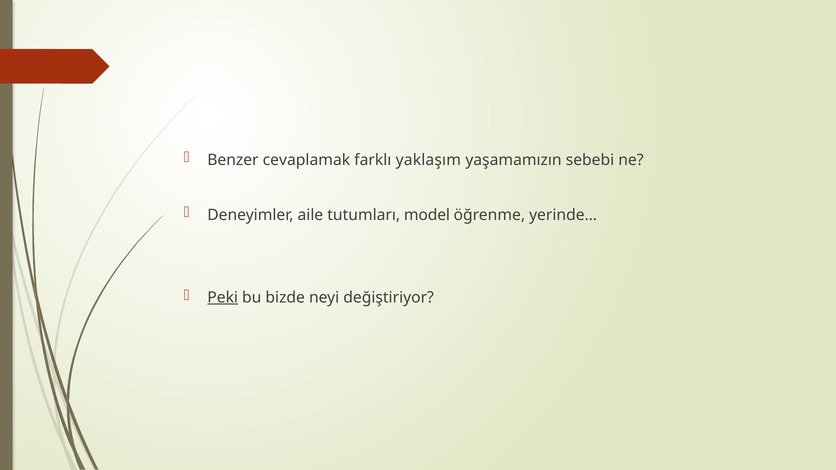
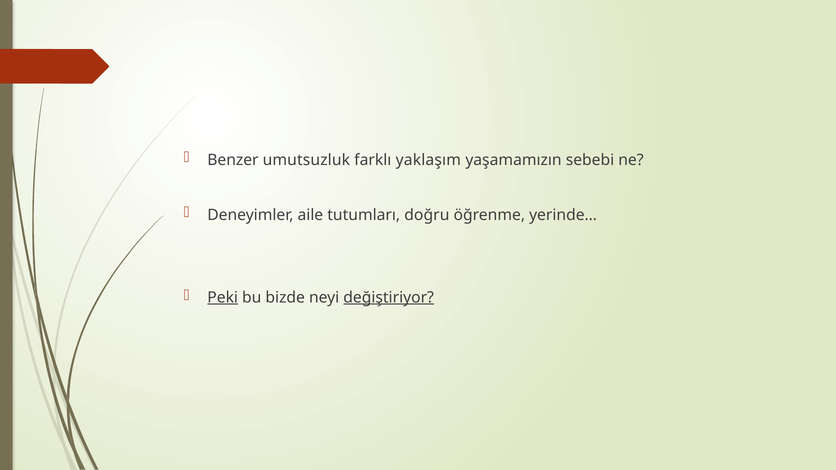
cevaplamak: cevaplamak -> umutsuzluk (306, 160)
model: model -> doğru (427, 215)
değiştiriyor underline: none -> present (389, 298)
